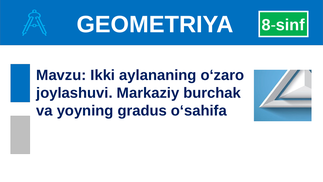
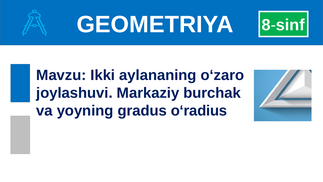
o‘sahifa: o‘sahifa -> o‘radius (199, 111)
